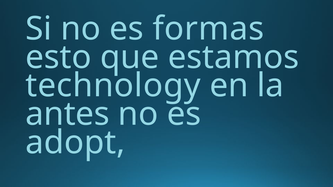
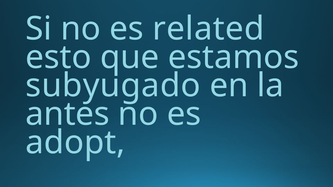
formas: formas -> related (208, 29)
technology: technology -> subyugado (113, 86)
